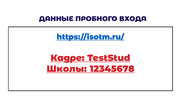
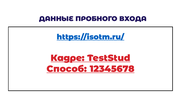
Школы: Школы -> Способ (67, 69)
